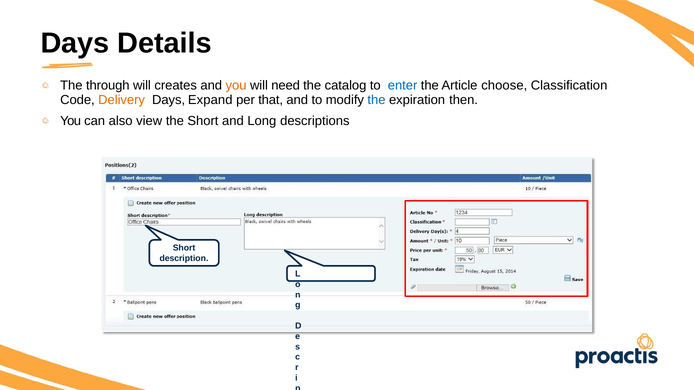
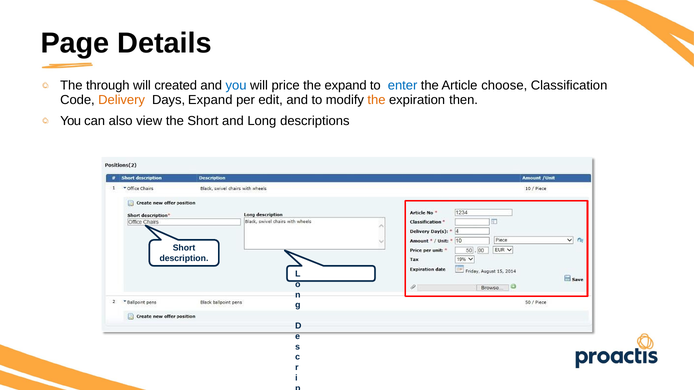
Days: Days -> Page (75, 43)
creates: creates -> created (176, 86)
you colour: orange -> blue (236, 86)
need: need -> price (286, 86)
the catalog: catalog -> expand (346, 86)
per that: that -> edit (271, 100)
the colour: blue -> orange (377, 100)
